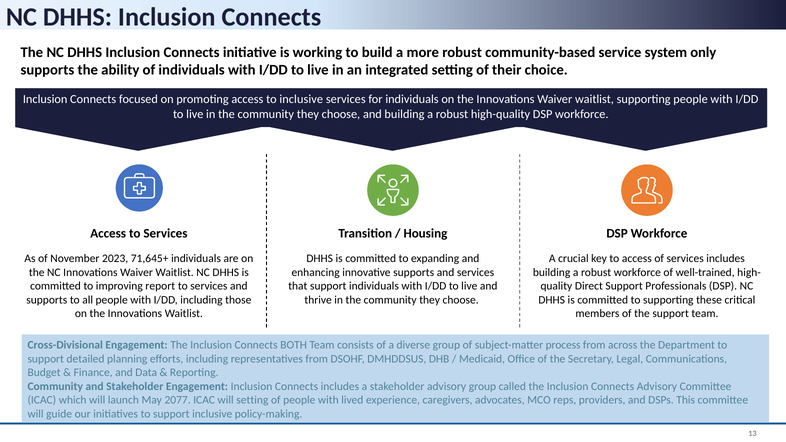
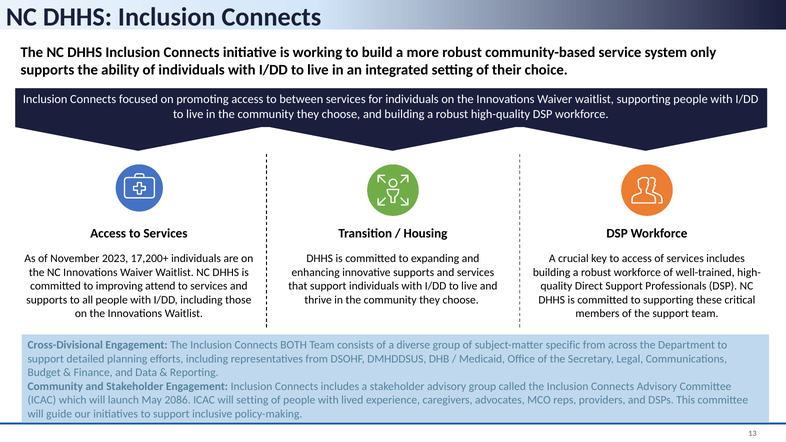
to inclusive: inclusive -> between (301, 99)
71,645+: 71,645+ -> 17,200+ (150, 259)
report: report -> attend (160, 286)
process: process -> specific (563, 345)
2077: 2077 -> 2086 (178, 400)
